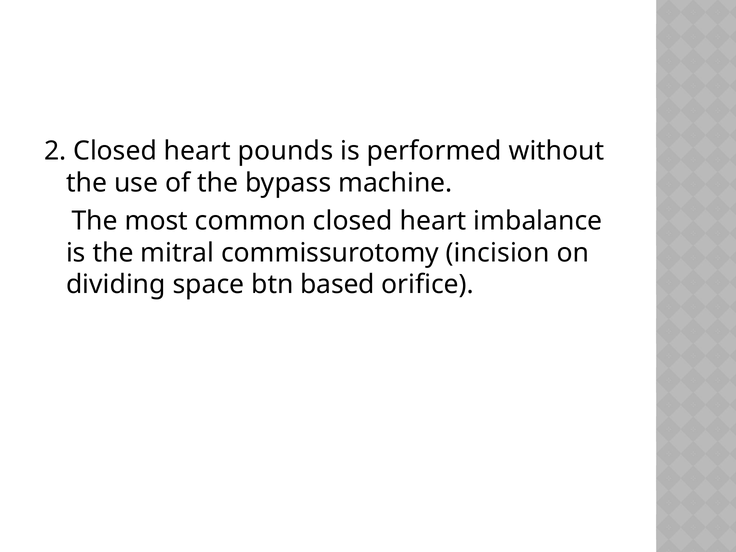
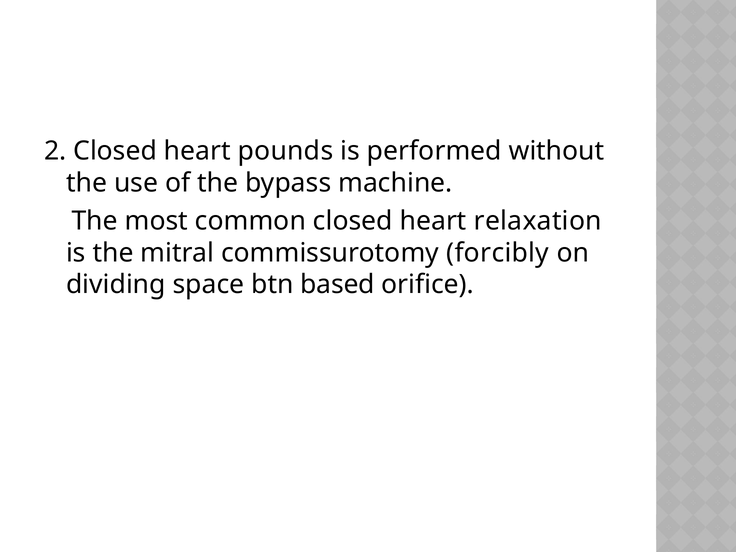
imbalance: imbalance -> relaxation (538, 221)
incision: incision -> forcibly (498, 253)
